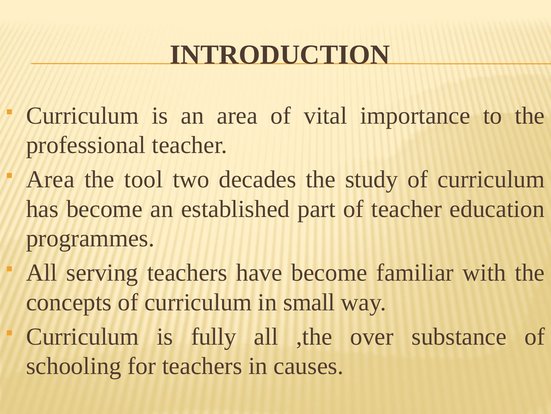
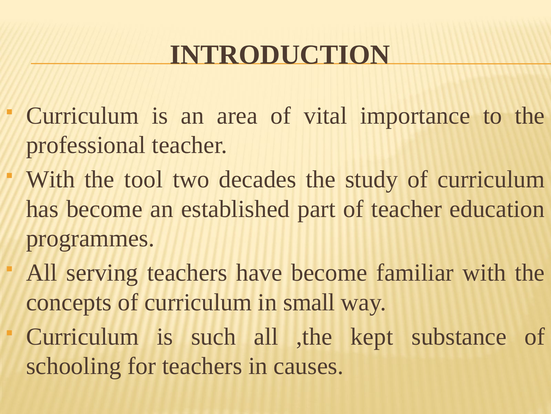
Area: Area -> With (51, 179)
fully: fully -> such (214, 336)
over: over -> kept (372, 336)
